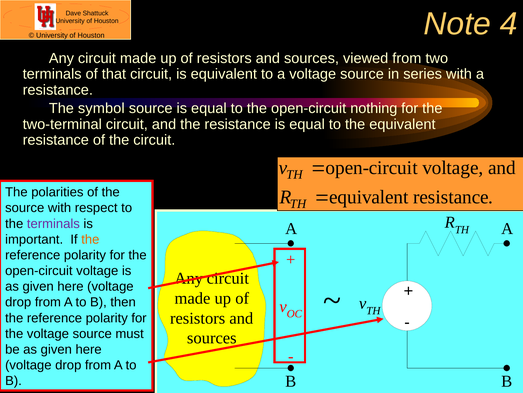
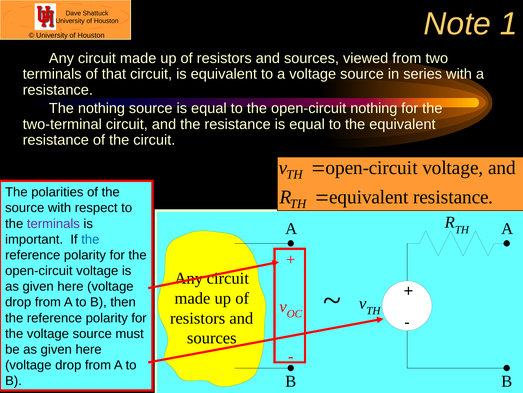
4: 4 -> 1 (509, 24)
The symbol: symbol -> nothing (101, 108)
the colour: orange -> blue (90, 239)
